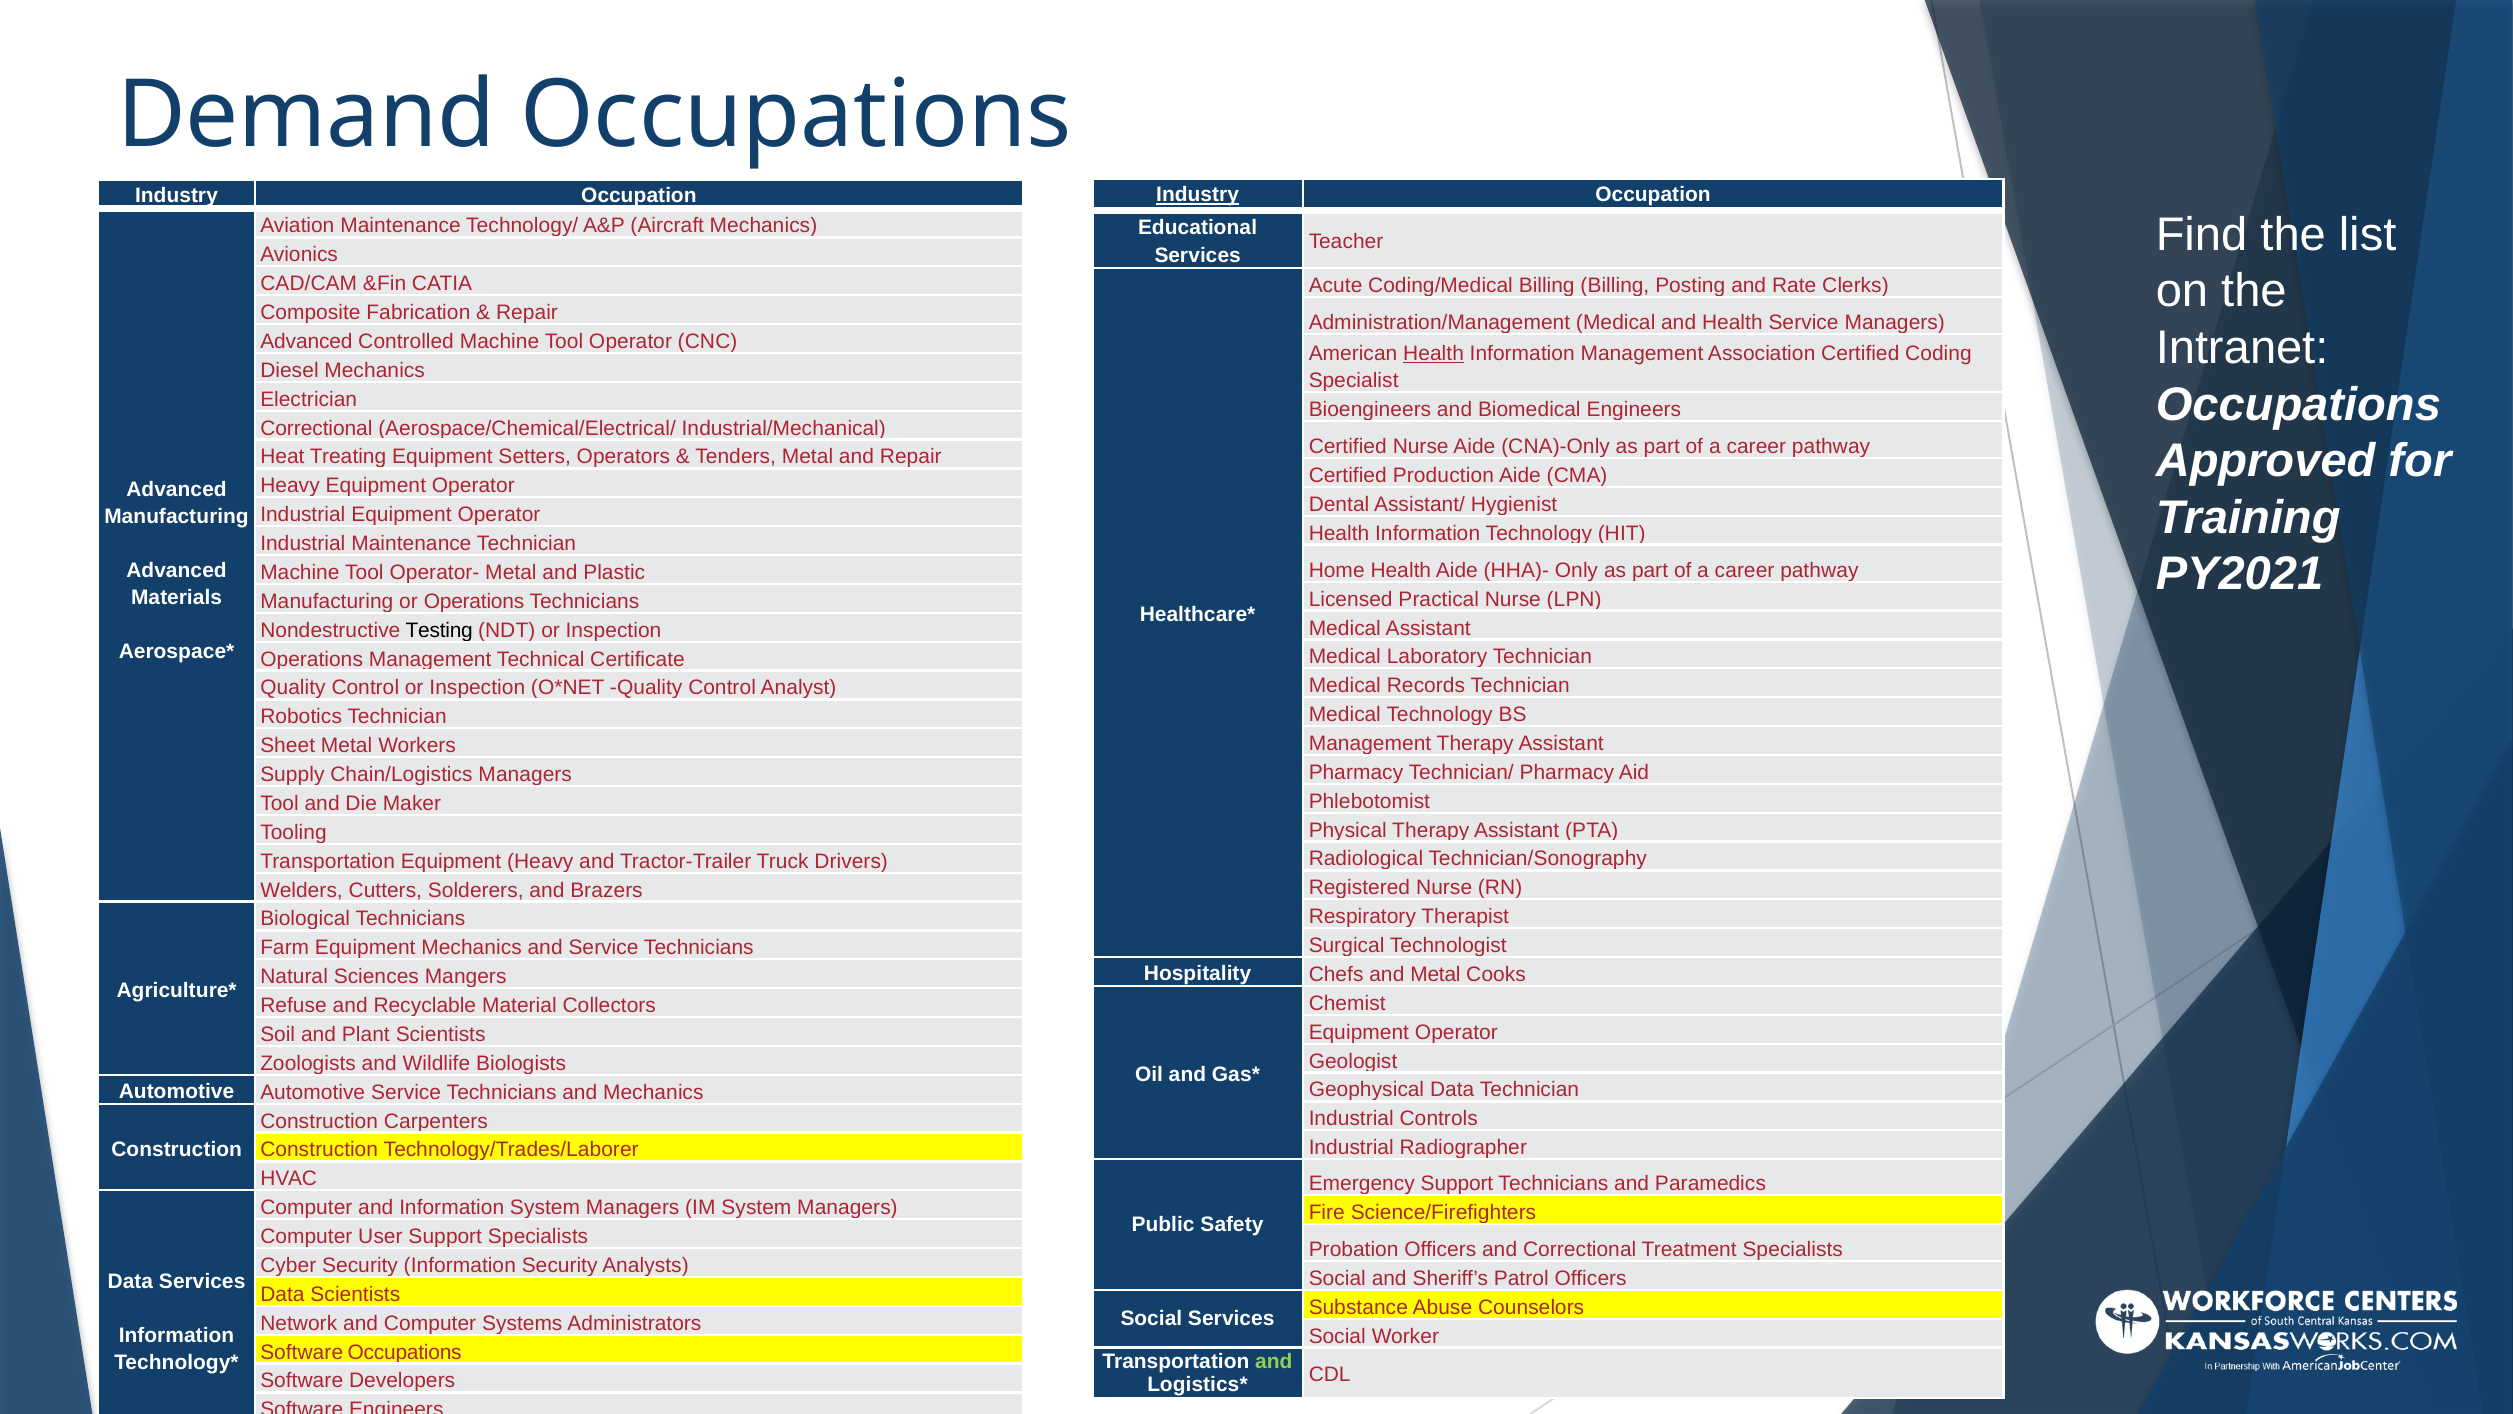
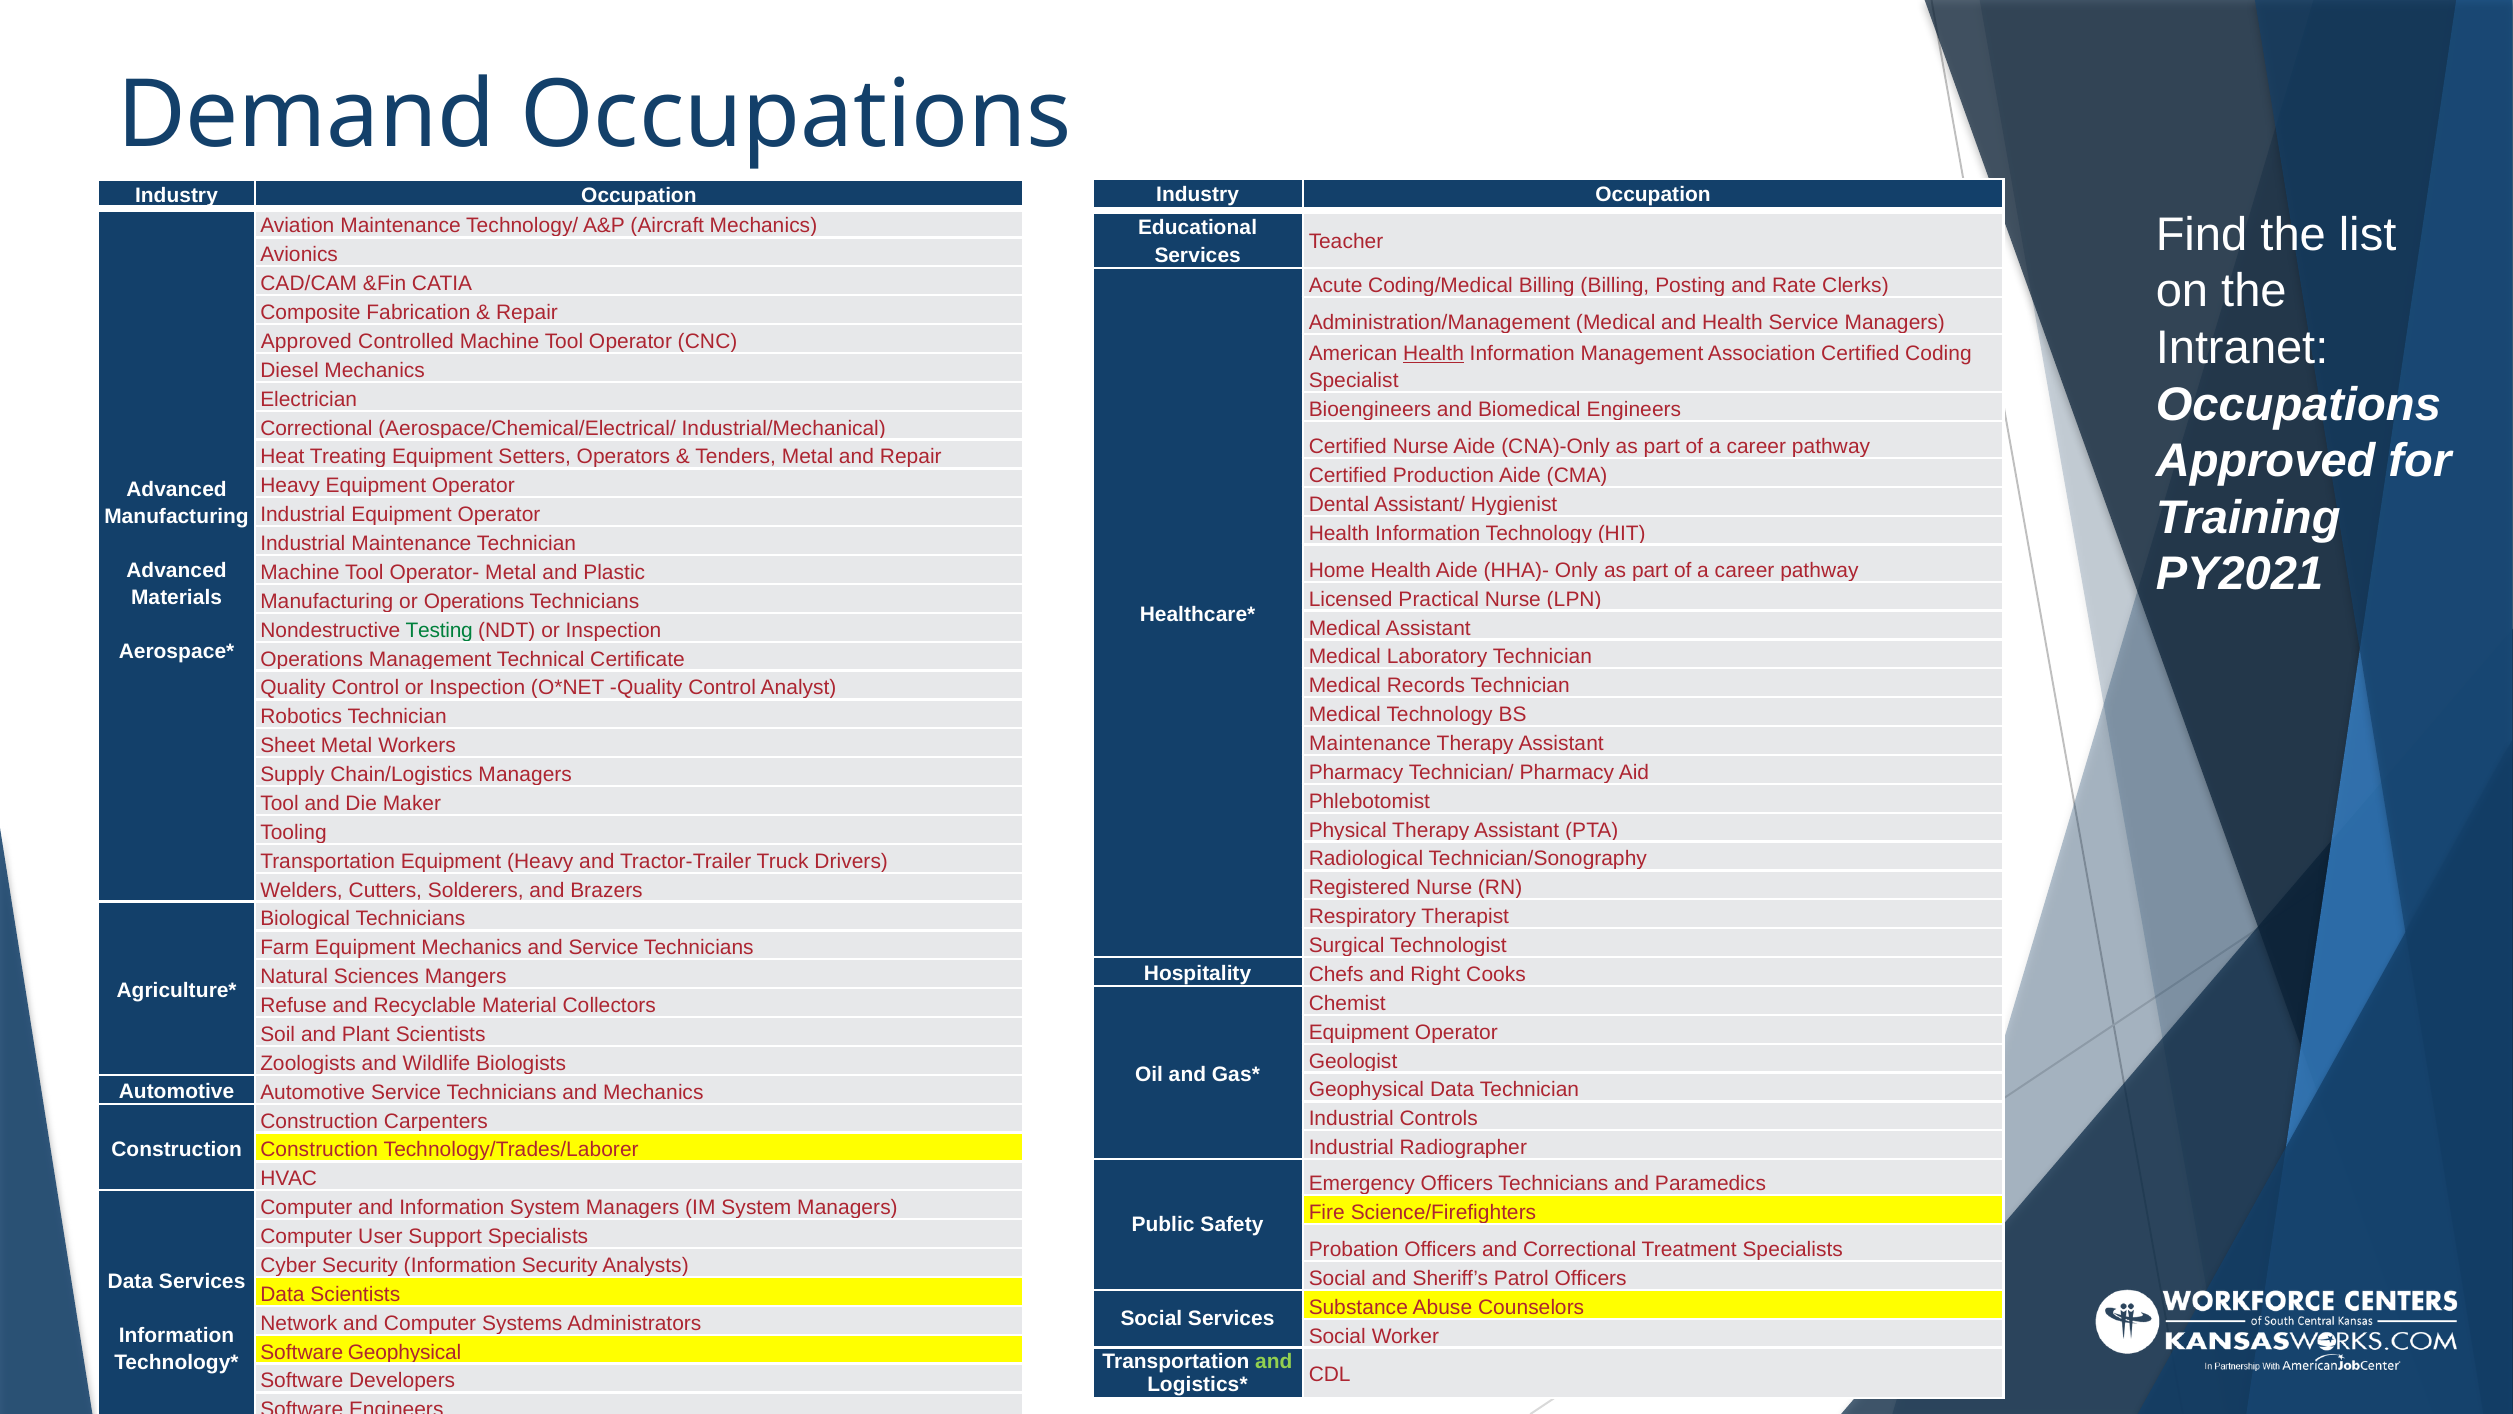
Industry underline: present -> none (1198, 195)
Advanced: Advanced -> Approved (306, 341)
Testing colour: black -> green (439, 630)
Management: Management -> Maintenance (1370, 743)
and Metal: Metal -> Right (1435, 974)
Emergency Support: Support -> Officers (1457, 1183)
Software Occupations: Occupations -> Geophysical (405, 1352)
